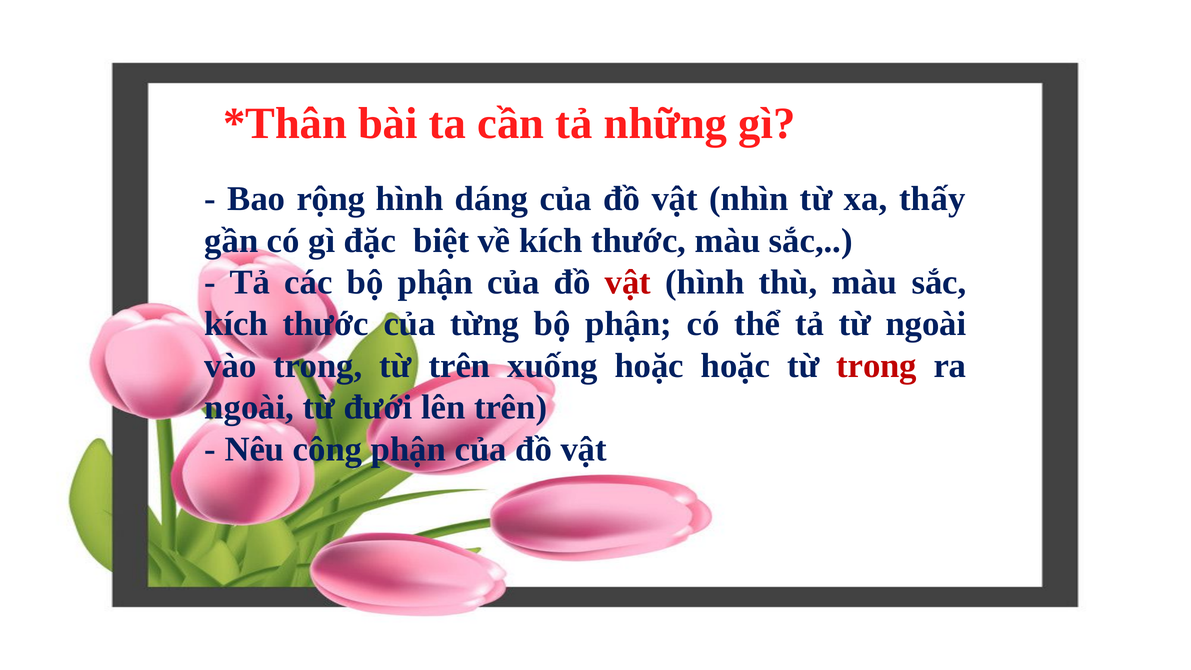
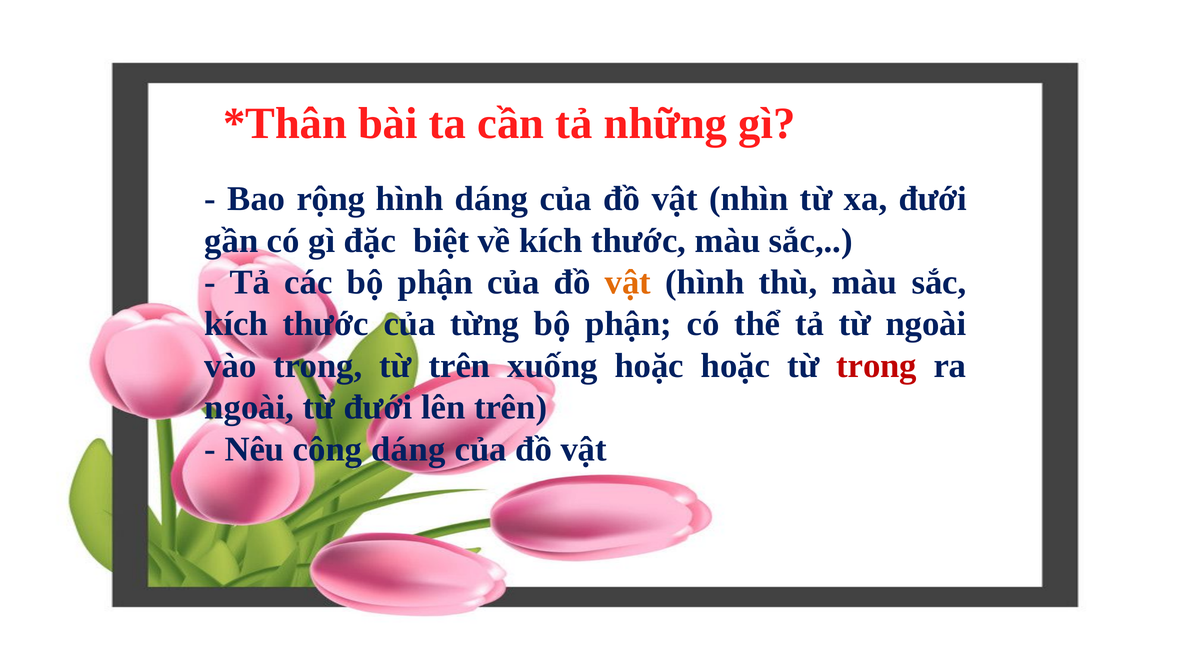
xa thấy: thấy -> đưới (933, 199)
vật colour: red -> orange (628, 282)
công phận: phận -> dáng (408, 449)
